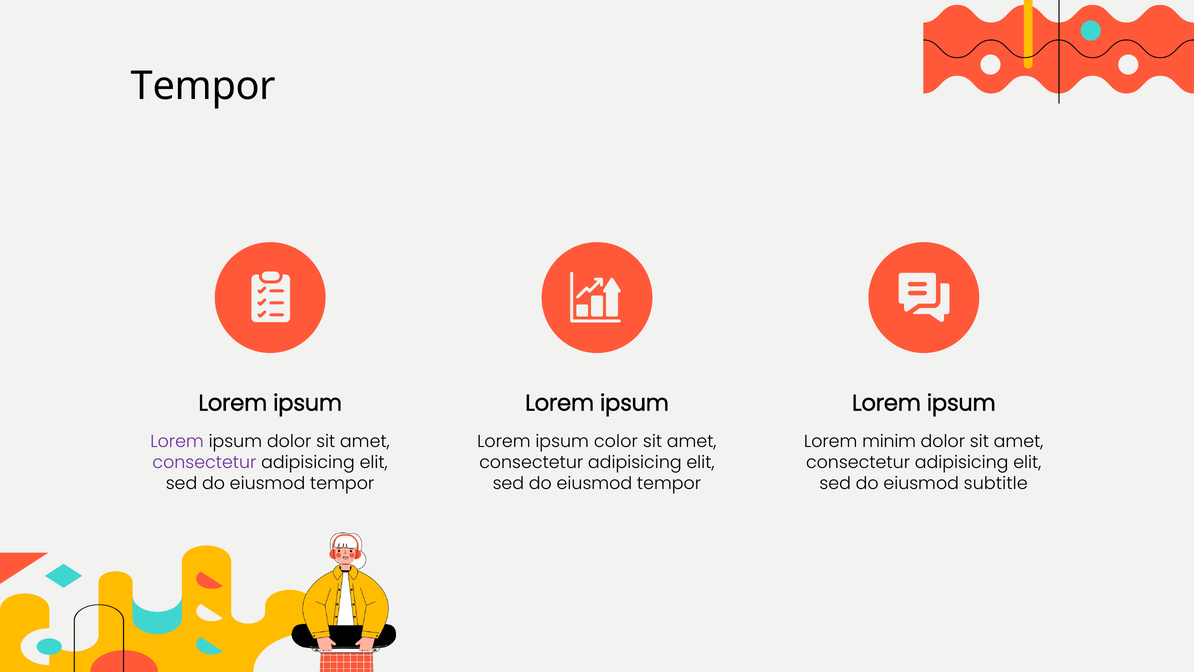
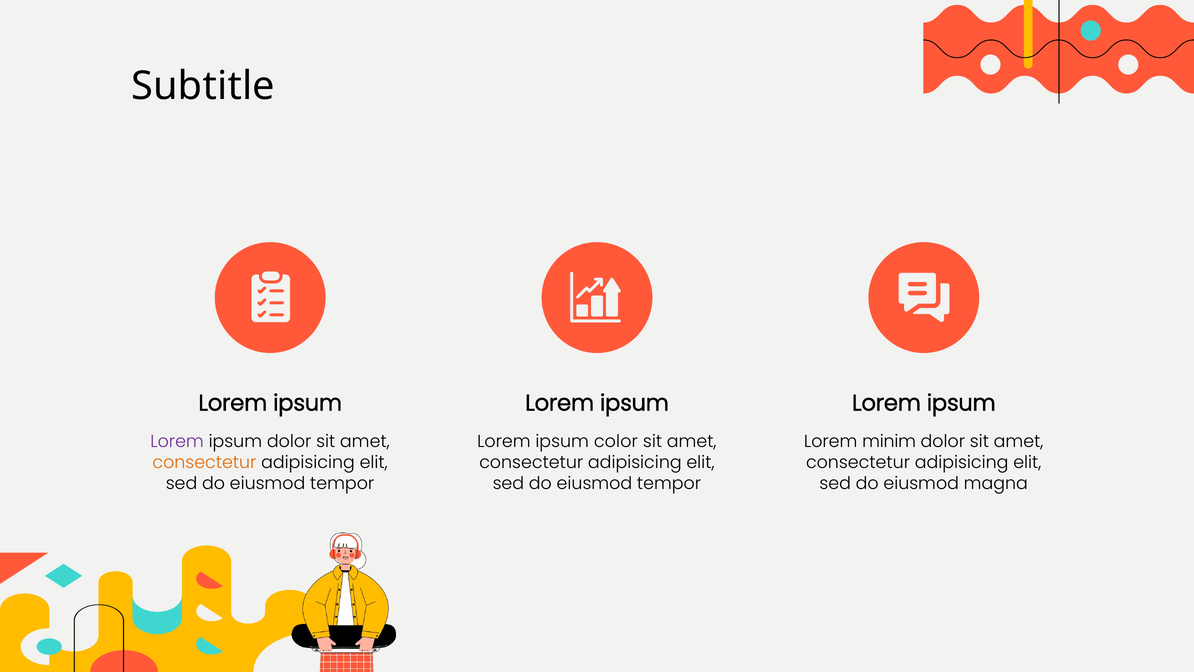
Tempor: Tempor -> Subtitle (203, 86)
consectetur colour: purple -> orange (204, 462)
subtitle: subtitle -> magna (996, 483)
